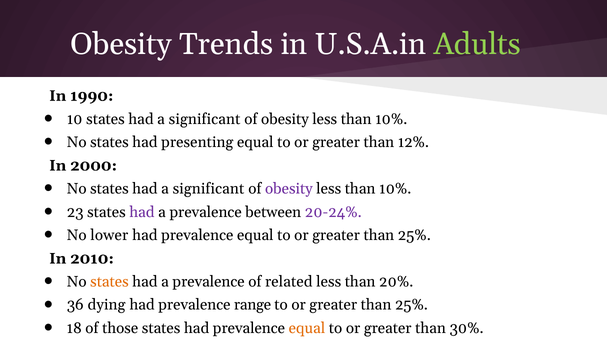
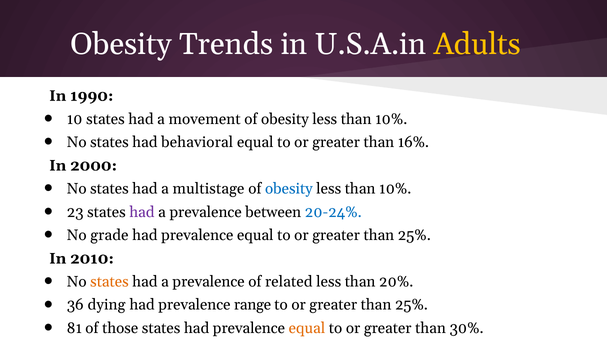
Adults colour: light green -> yellow (477, 44)
significant: significant -> movement (205, 119)
presenting: presenting -> behavioral (197, 142)
12%: 12% -> 16% (413, 142)
significant: significant -> multistage (208, 189)
obesity colour: purple -> blue (289, 189)
20-24% colour: purple -> blue (333, 212)
lower: lower -> grade (109, 236)
18: 18 -> 81 (74, 329)
